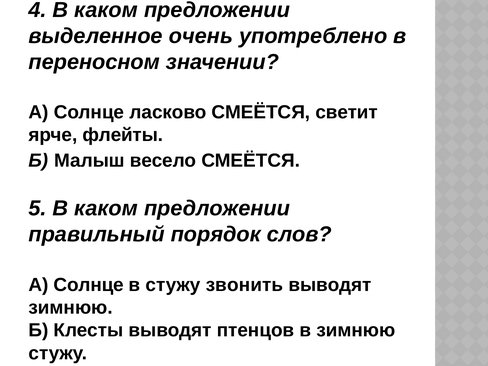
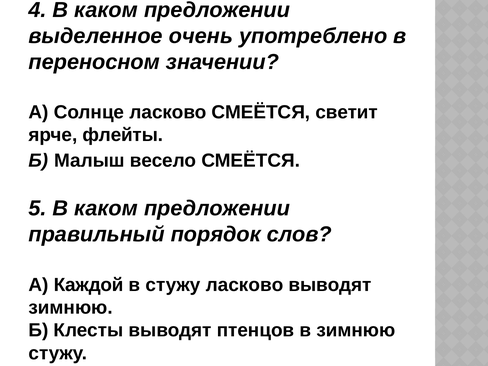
Солнце: Солнце -> Каждой (89, 285)
стужу звонить: звонить -> ласково (245, 285)
